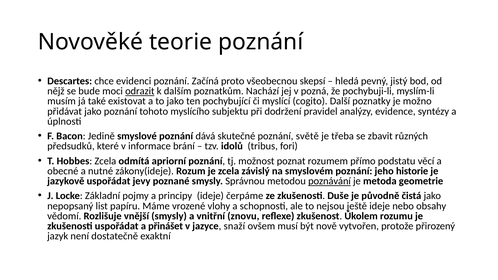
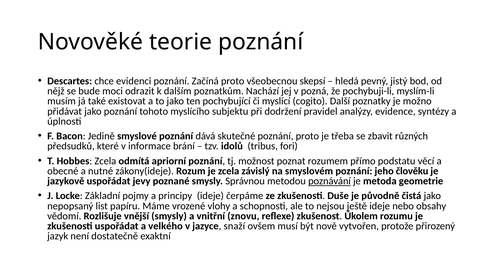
odrazit underline: present -> none (140, 91)
poznání světě: světě -> proto (307, 136)
historie: historie -> člověku (412, 171)
přinášet: přinášet -> velkého (166, 226)
